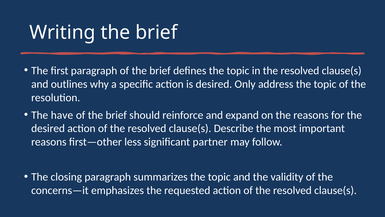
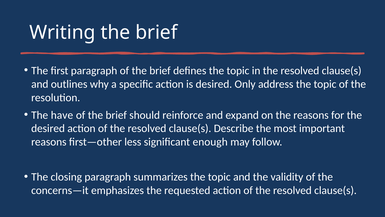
partner: partner -> enough (210, 142)
